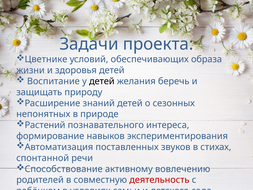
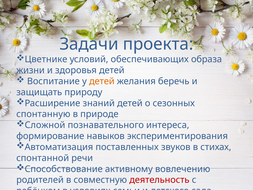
детей colour: black -> orange (102, 81)
непонятных: непонятных -> спонтанную (43, 114)
Растений: Растений -> Сложной (45, 125)
